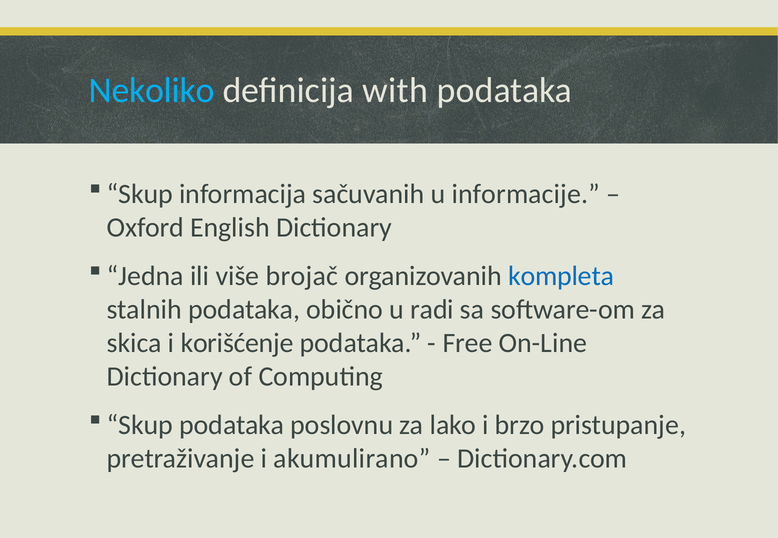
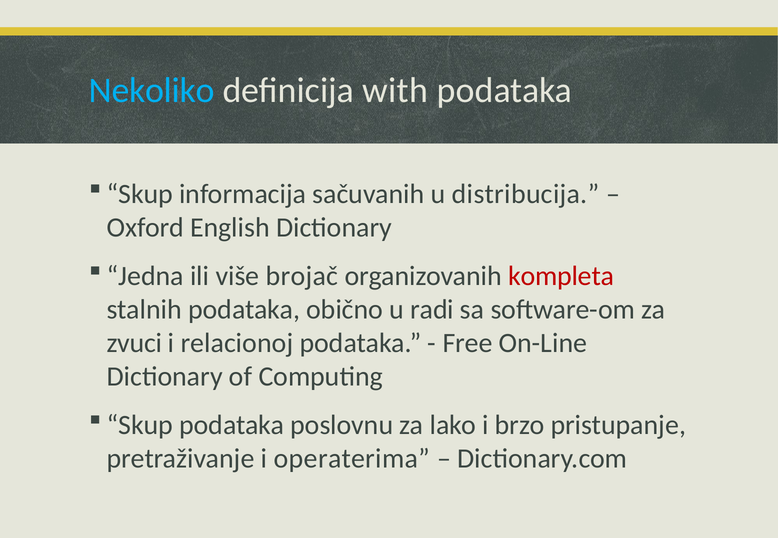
informacije: informacije -> distribucija (526, 194)
kompleta colour: blue -> red (561, 276)
skica: skica -> zvuci (134, 343)
korišćenje: korišćenje -> relacionoj (237, 343)
akumulirano: akumulirano -> operaterima (352, 459)
